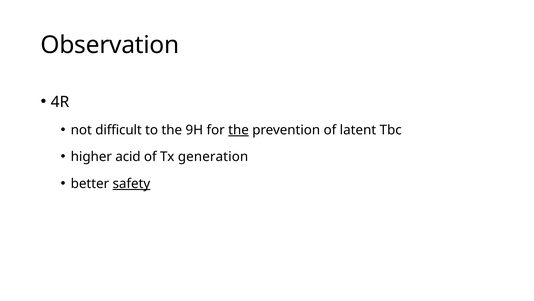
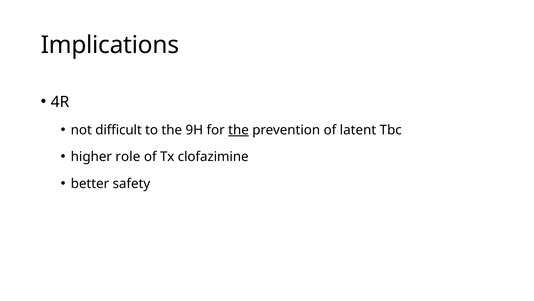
Observation: Observation -> Implications (110, 45)
acid: acid -> role (128, 157)
generation: generation -> clofazimine (213, 157)
safety underline: present -> none (131, 183)
